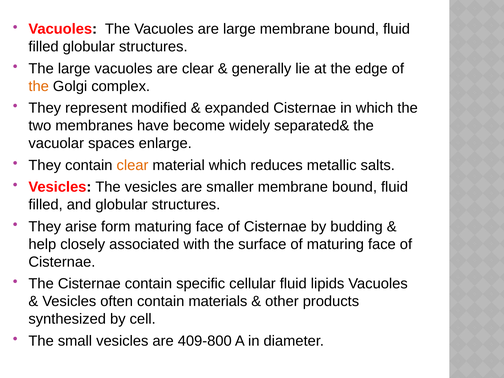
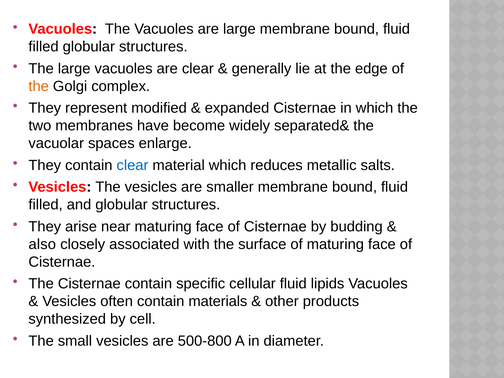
clear colour: orange -> blue (132, 165)
form: form -> near (116, 227)
help: help -> also (42, 244)
409-800: 409-800 -> 500-800 (205, 341)
